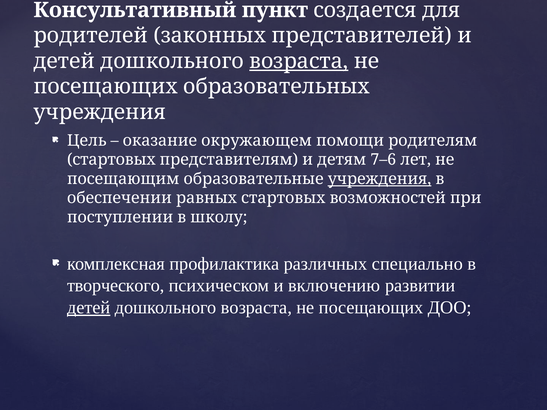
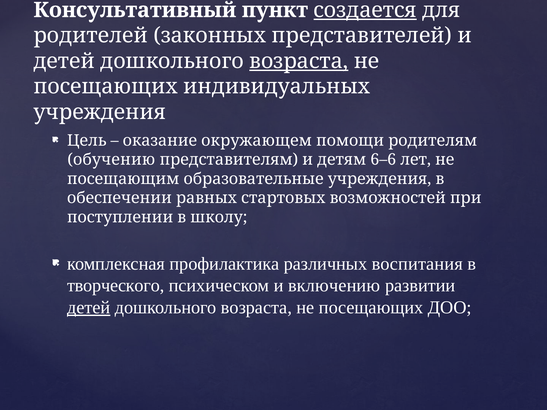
создается underline: none -> present (365, 10)
образовательных: образовательных -> индивидуальных (277, 87)
стартовых: стартовых -> обучению (111, 160)
7–6: 7–6 -> 6–6 (383, 160)
учреждения underline: present -> none (380, 179)
специально: специально -> воспитания (417, 264)
